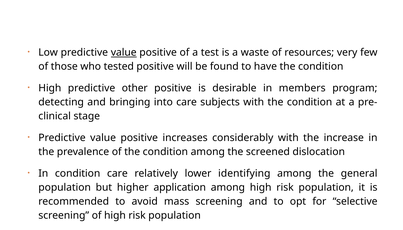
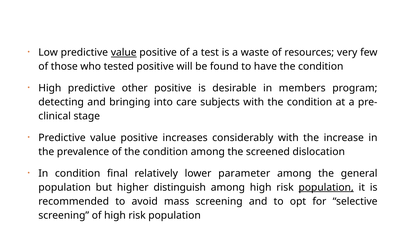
condition care: care -> final (117, 174)
identifying: identifying -> parameter (244, 174)
application: application -> distinguish (180, 188)
population underline: none -> present (326, 188)
